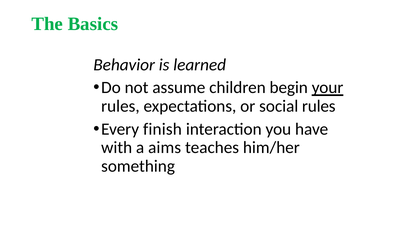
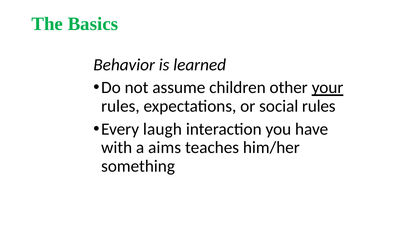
begin: begin -> other (289, 88)
finish: finish -> laugh (162, 129)
